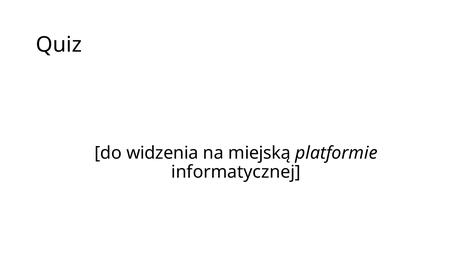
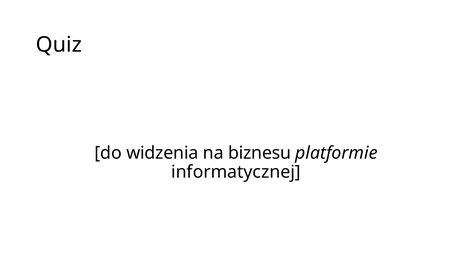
miejską: miejską -> biznesu (260, 153)
